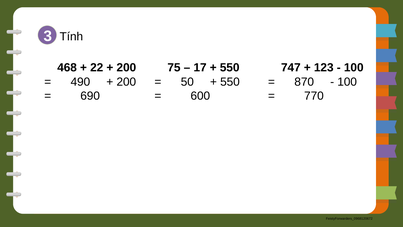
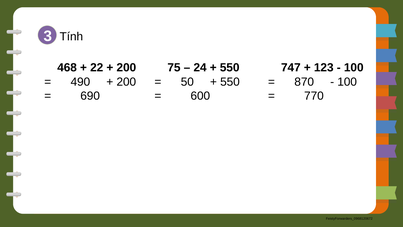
17: 17 -> 24 (200, 68)
